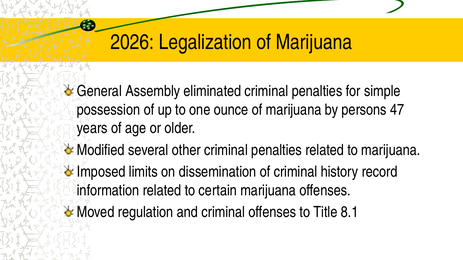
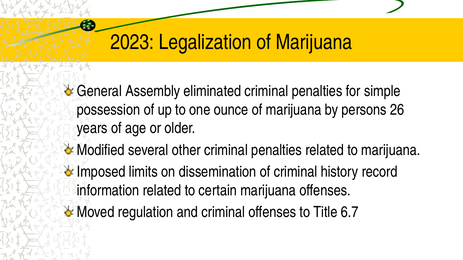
2026: 2026 -> 2023 (132, 42)
47: 47 -> 26 (397, 110)
8.1: 8.1 -> 6.7 (350, 213)
